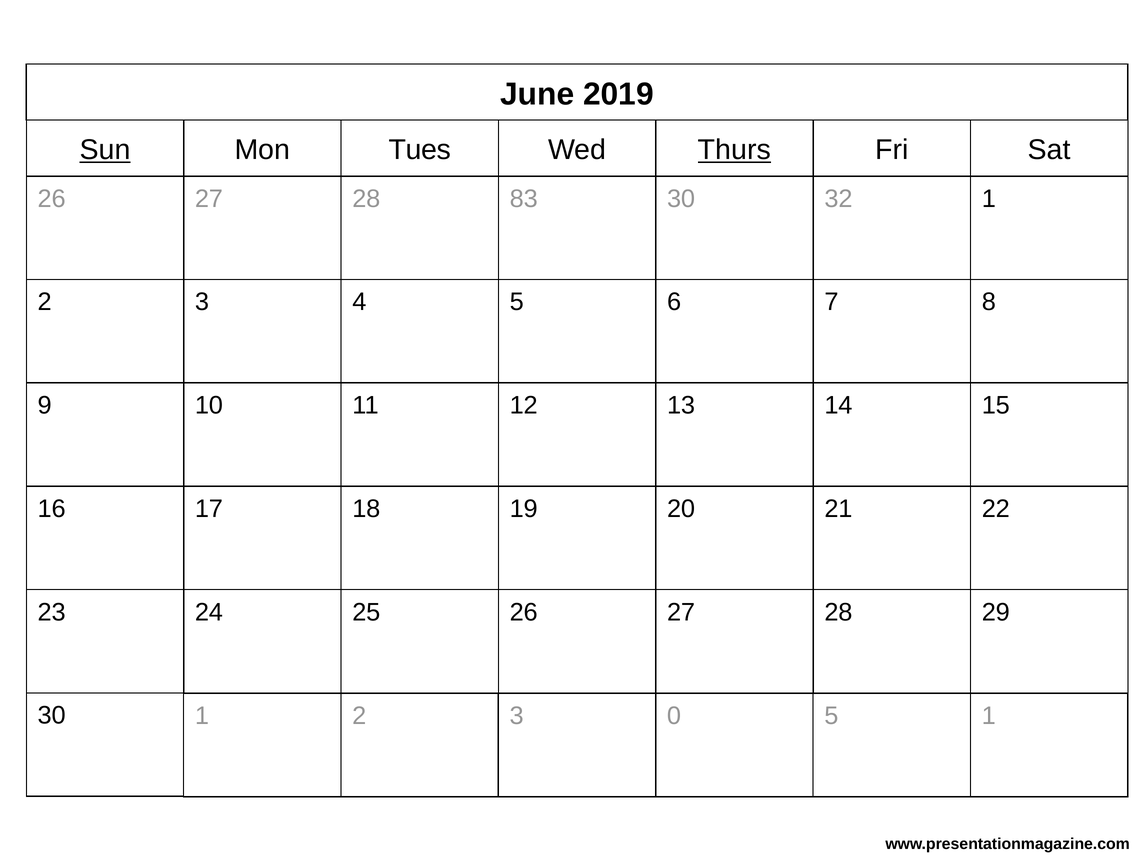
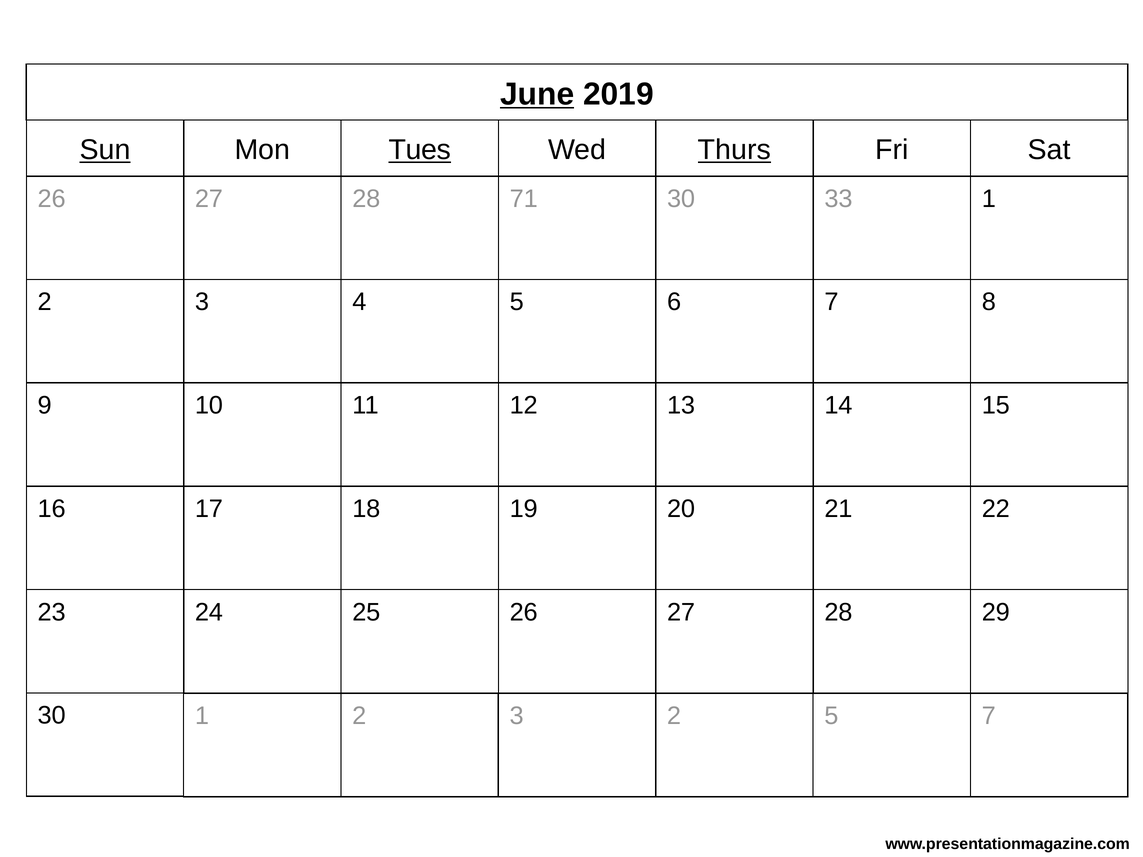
June underline: none -> present (537, 94)
Tues underline: none -> present (420, 150)
83: 83 -> 71 (524, 199)
32: 32 -> 33 (838, 199)
2 3 0: 0 -> 2 (674, 716)
5 1: 1 -> 7 (989, 716)
